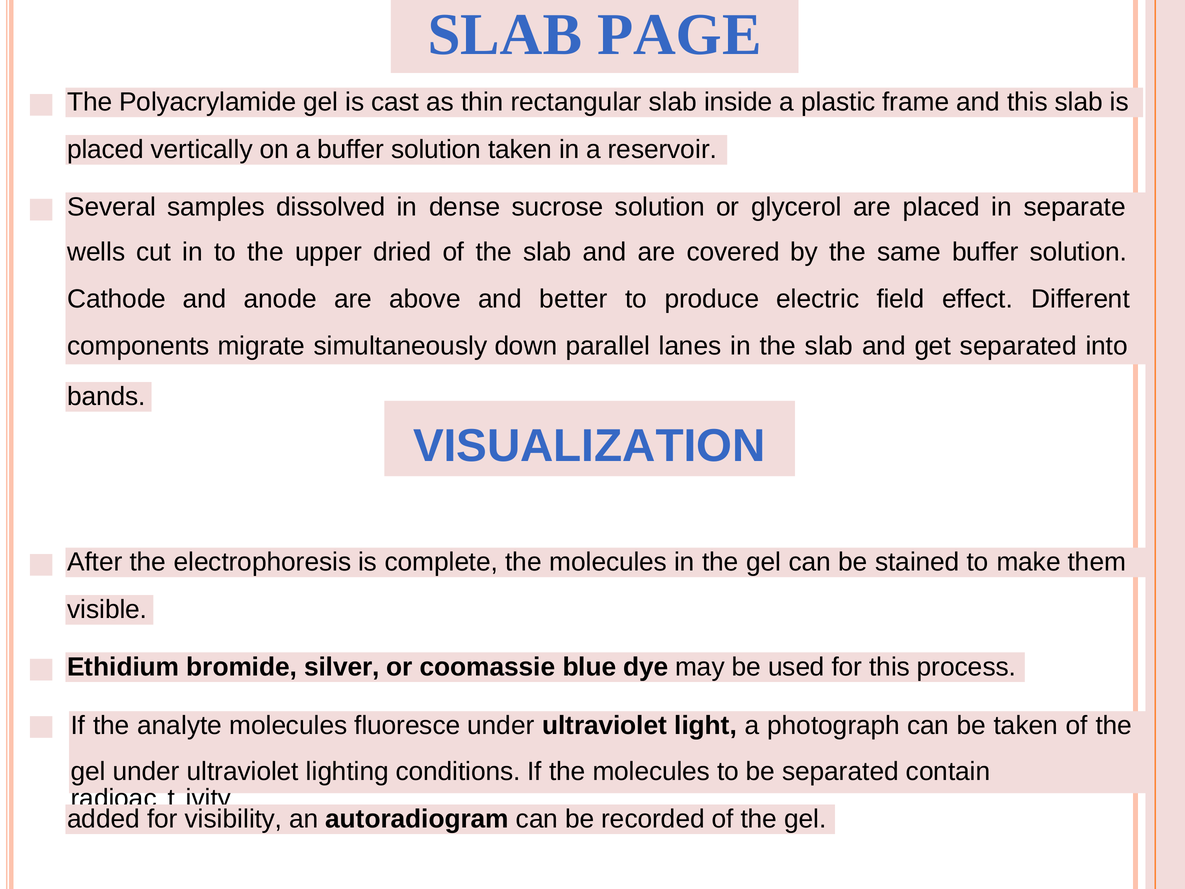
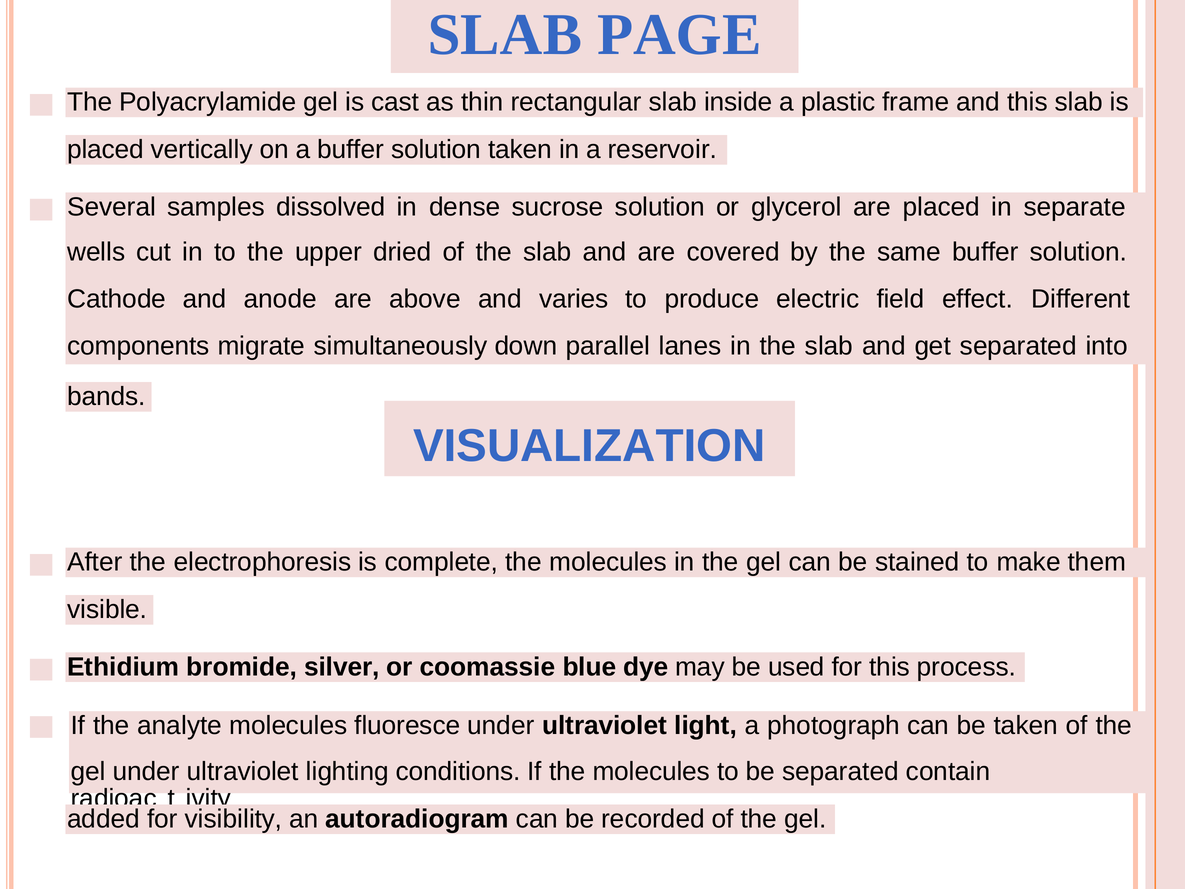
better: better -> varies (574, 299)
